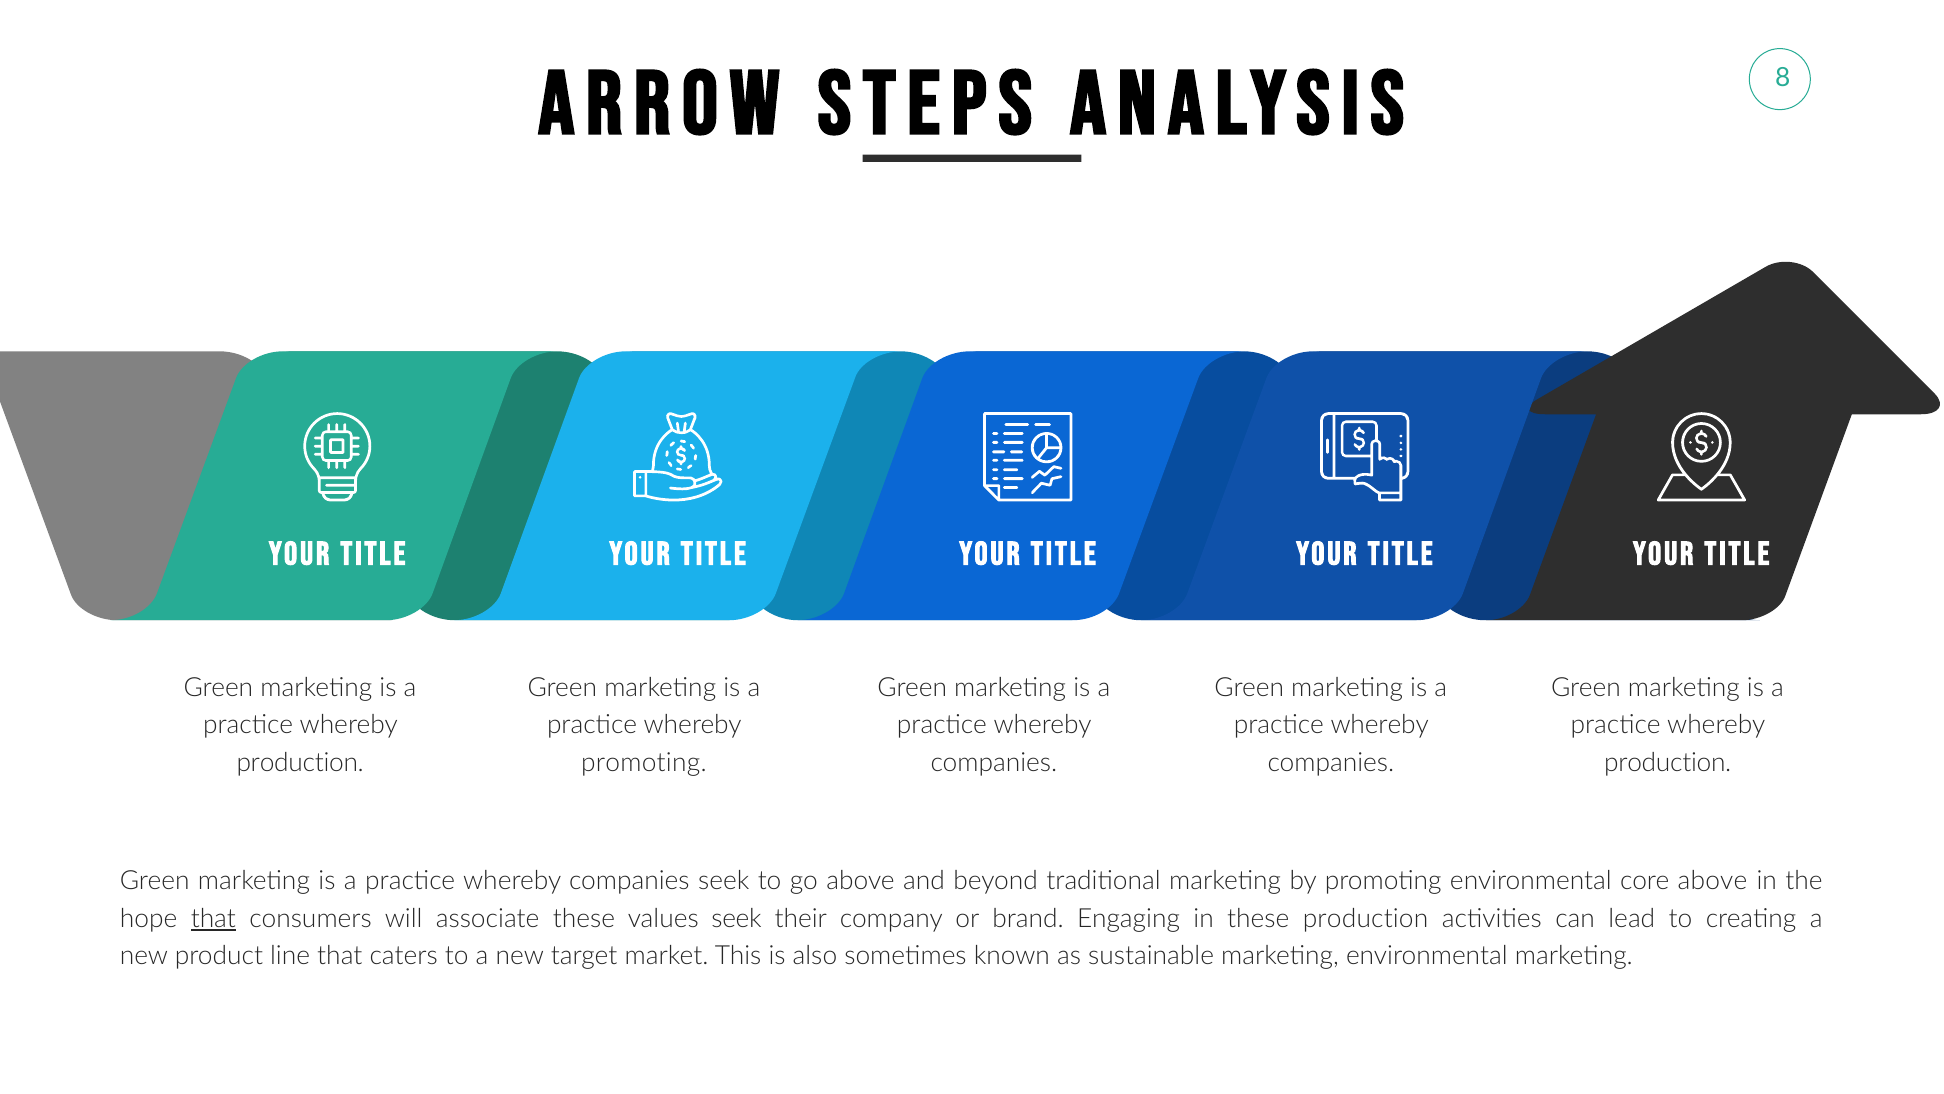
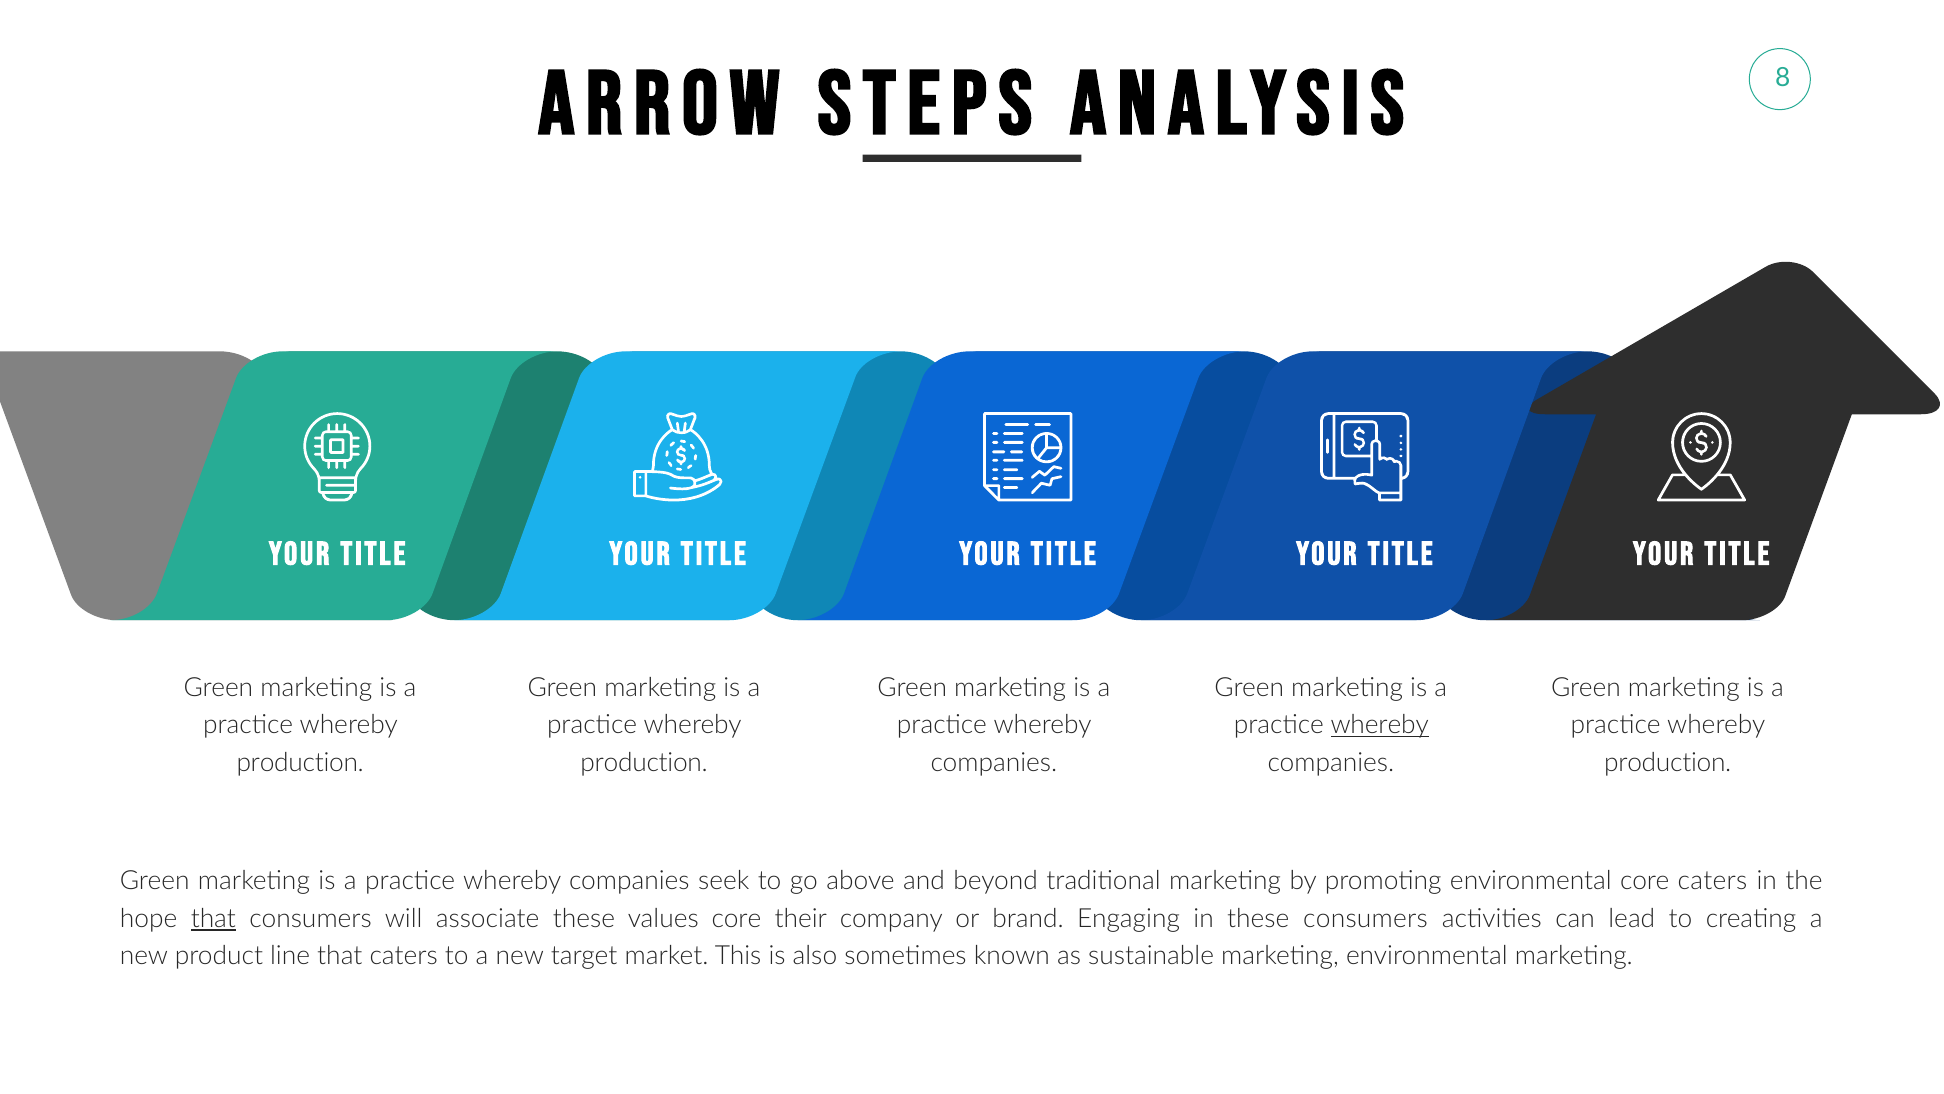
whereby underline: none -> present (1380, 725)
promoting: promoting -> production (644, 762)
core above: above -> caters (1712, 881)
values seek: seek -> core (736, 918)
these production: production -> consumers (1366, 918)
